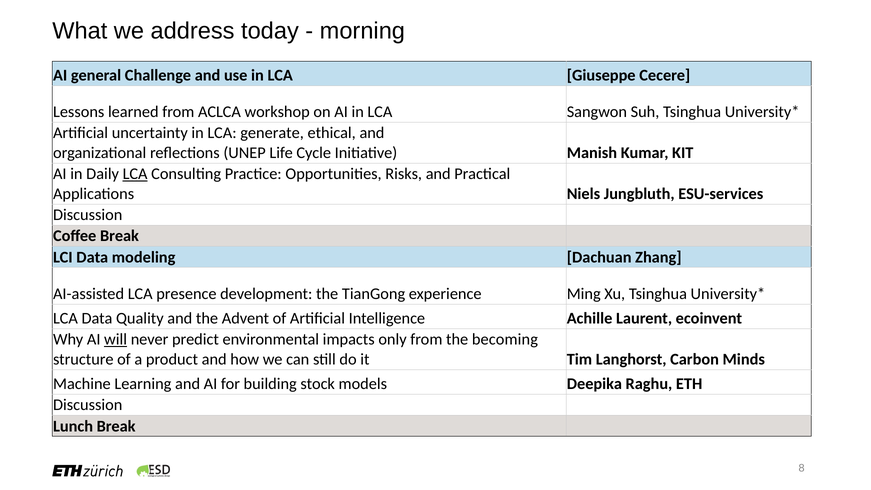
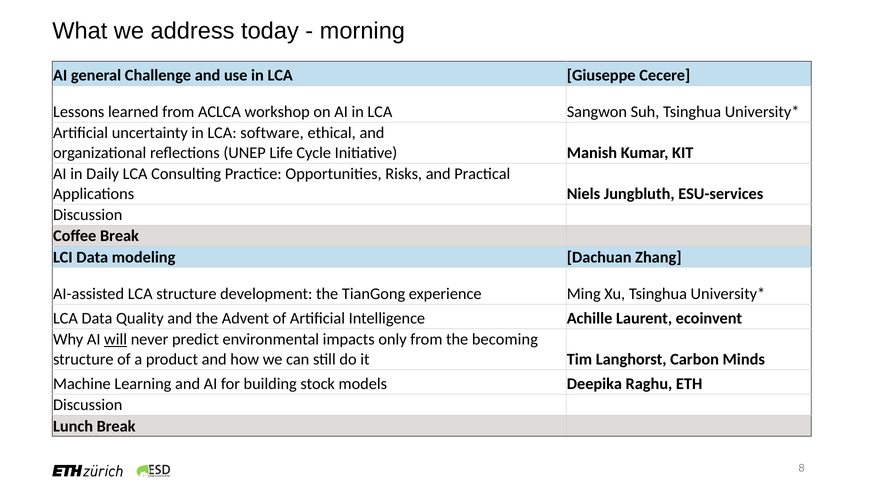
generate: generate -> software (272, 133)
LCA underline: present -> none (135, 174)
LCA presence: presence -> structure (186, 294)
